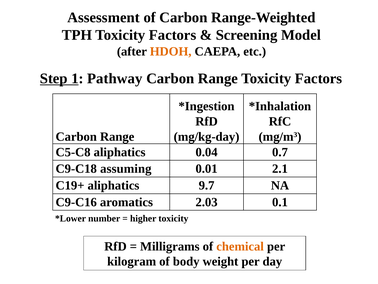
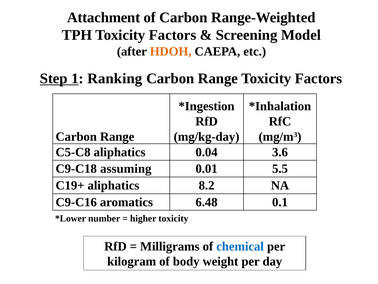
Assessment: Assessment -> Attachment (104, 17)
Pathway: Pathway -> Ranking (115, 78)
0.7: 0.7 -> 3.6 (280, 152)
2.1: 2.1 -> 5.5 (280, 169)
9.7: 9.7 -> 8.2 (207, 185)
2.03: 2.03 -> 6.48 (207, 202)
chemical colour: orange -> blue (240, 246)
